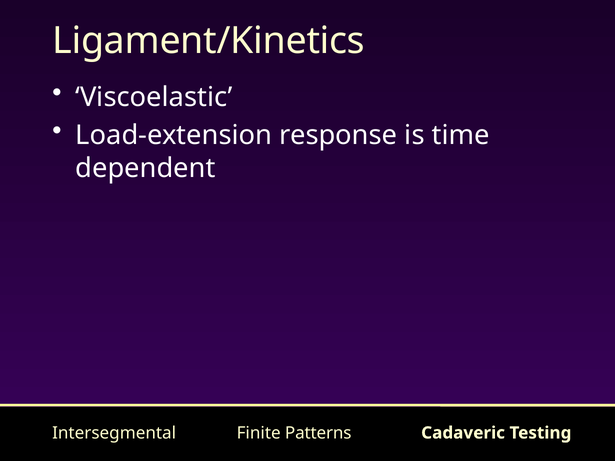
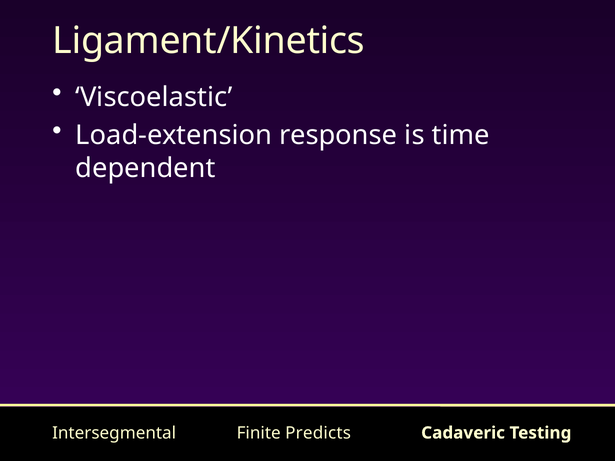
Patterns: Patterns -> Predicts (318, 433)
